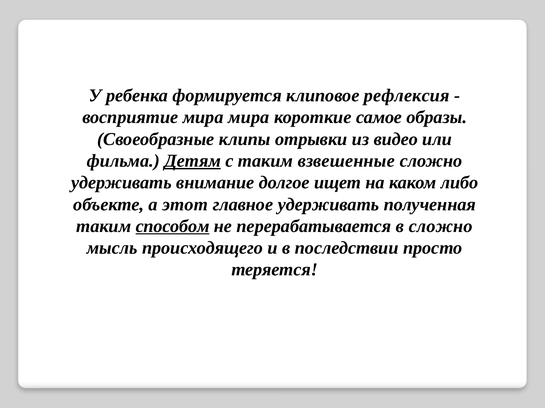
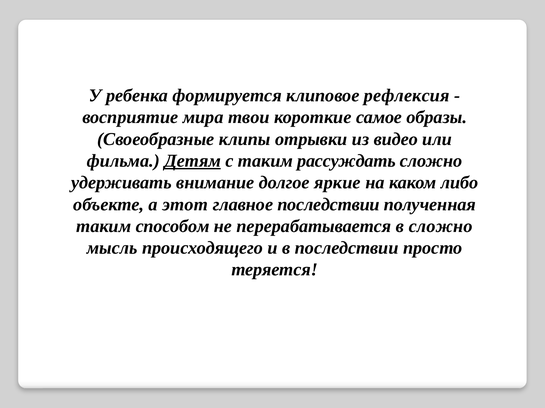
мира мира: мира -> твои (249, 118)
взвешенные: взвешенные -> рассуждать (346, 161)
ищет: ищет -> яркие (337, 183)
главное удерживать: удерживать -> последствии (329, 205)
способом underline: present -> none (173, 227)
